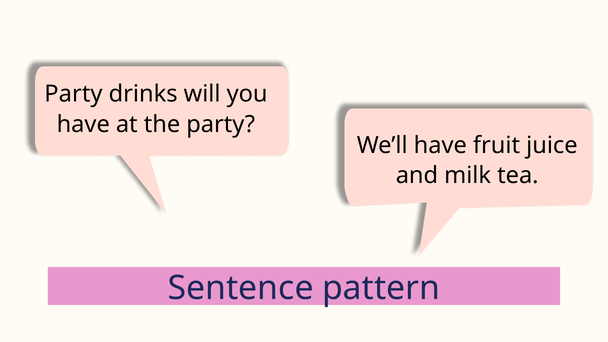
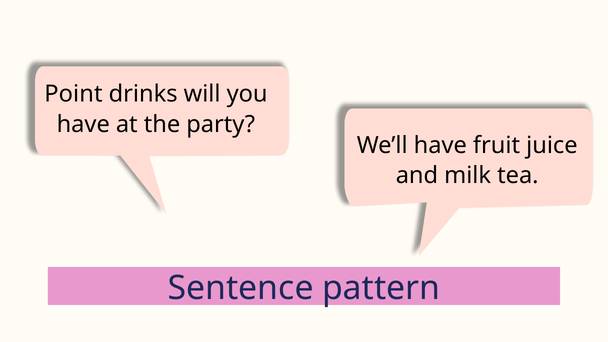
Party: Party -> Point (73, 94)
